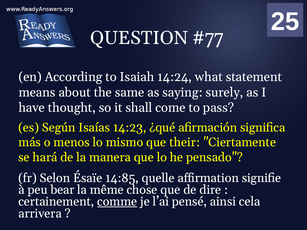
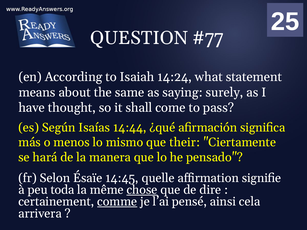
14:23: 14:23 -> 14:44 (130, 128)
14:85: 14:85 -> 14:45 (122, 178)
bear: bear -> toda (62, 190)
chose underline: none -> present (142, 190)
